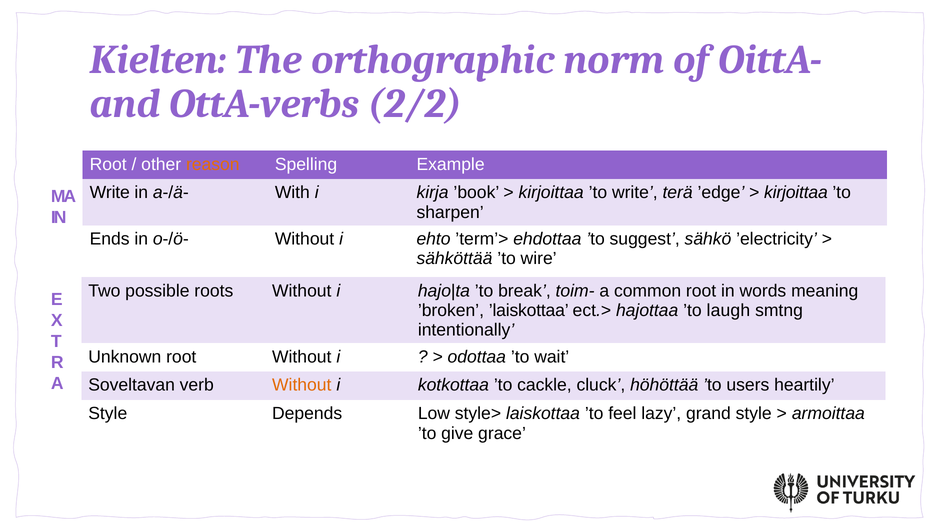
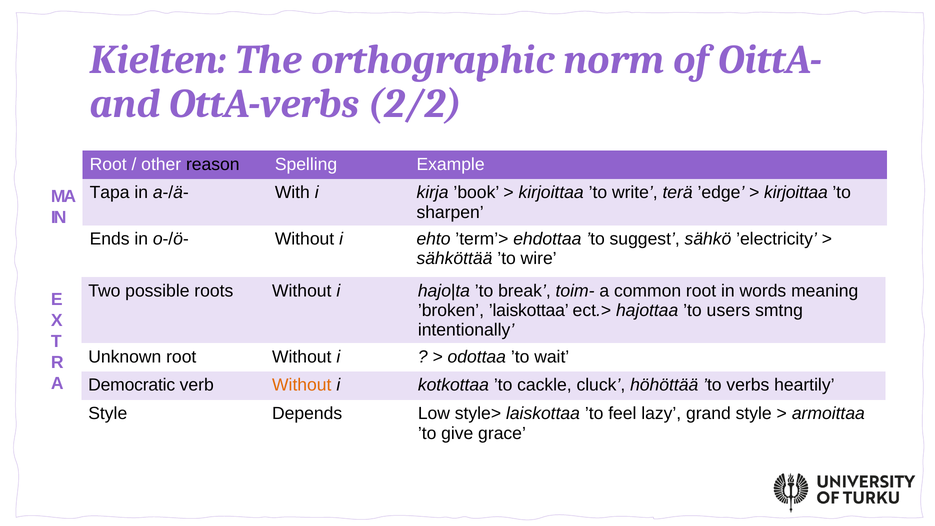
reason colour: orange -> black (213, 164)
Write: Write -> Tapa (110, 193)
laugh: laugh -> users (728, 310)
Soveltavan: Soveltavan -> Democratic (132, 385)
users: users -> verbs (748, 385)
